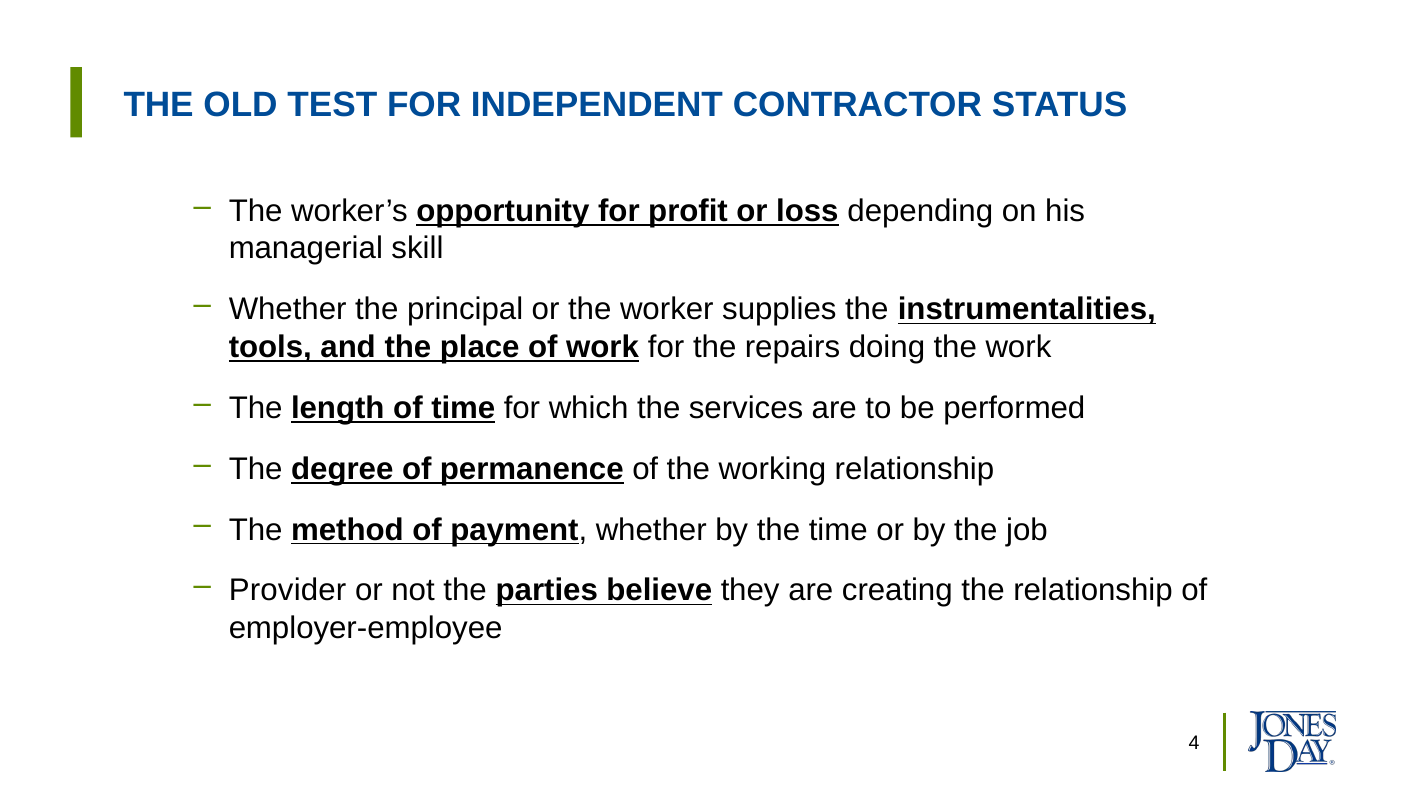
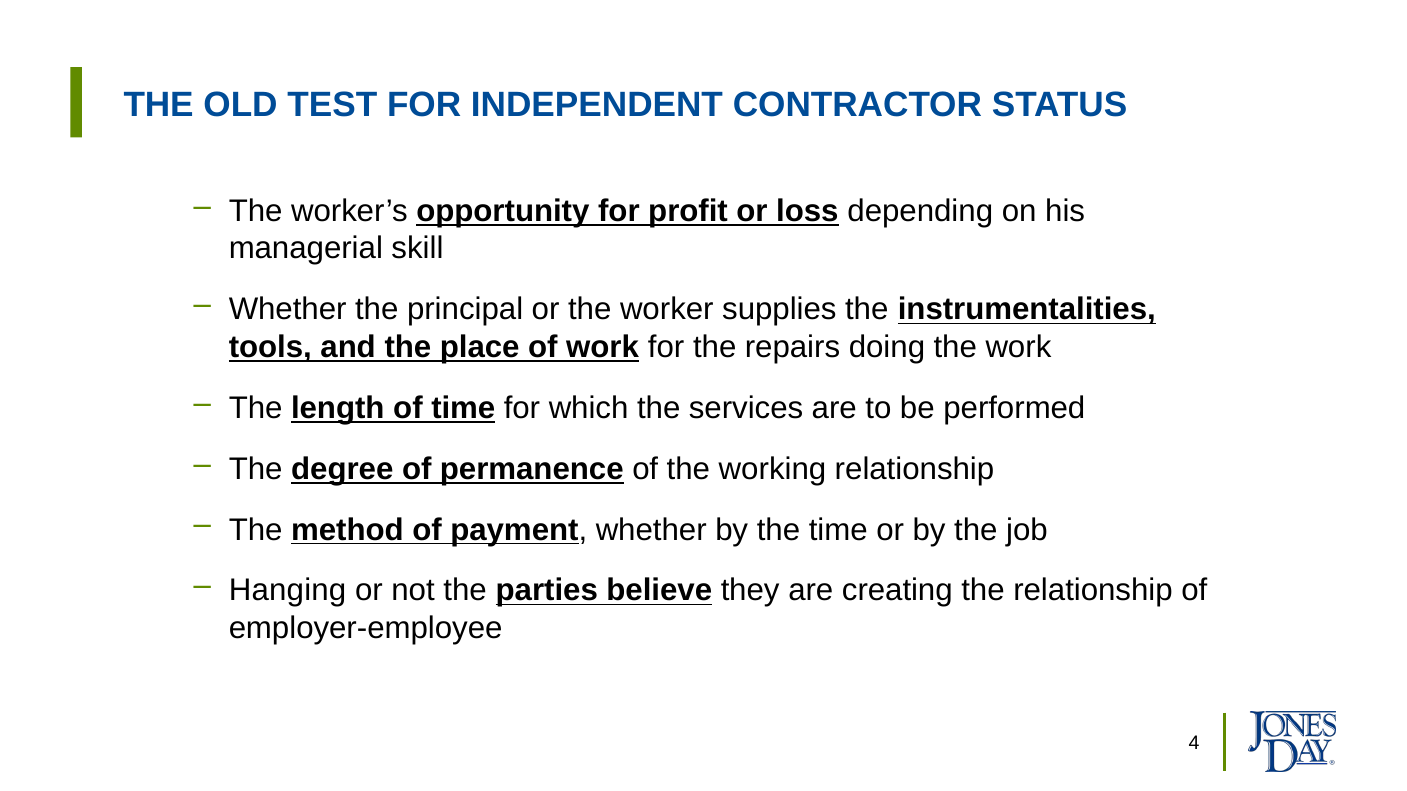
Provider: Provider -> Hanging (288, 591)
